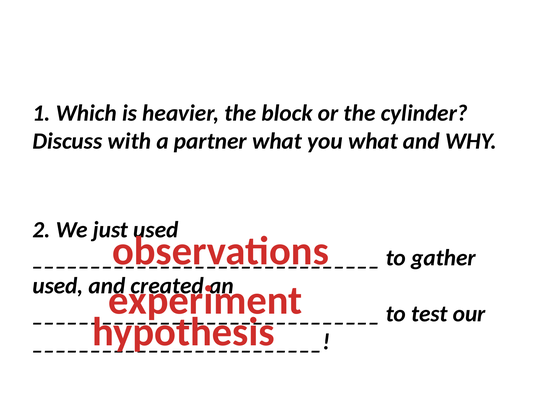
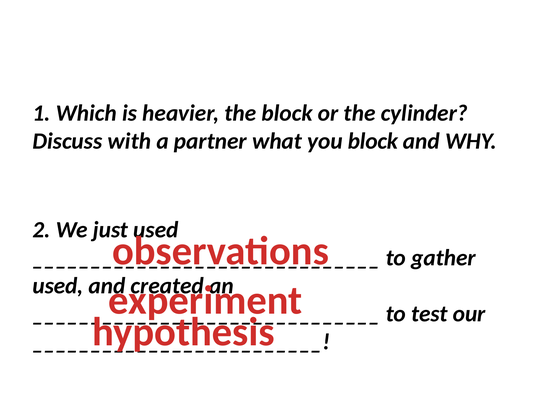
you what: what -> block (373, 141)
